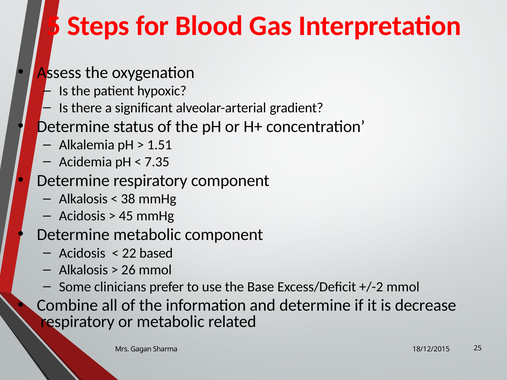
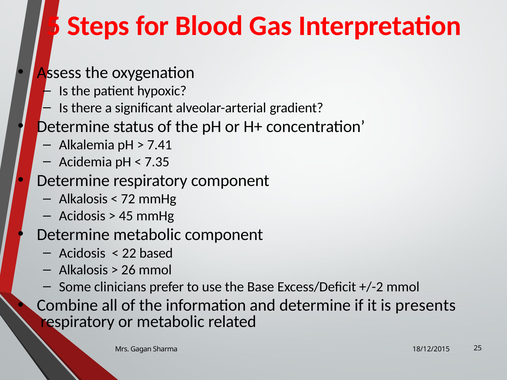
1.51: 1.51 -> 7.41 (160, 145)
38: 38 -> 72 (128, 199)
decrease: decrease -> presents (425, 306)
